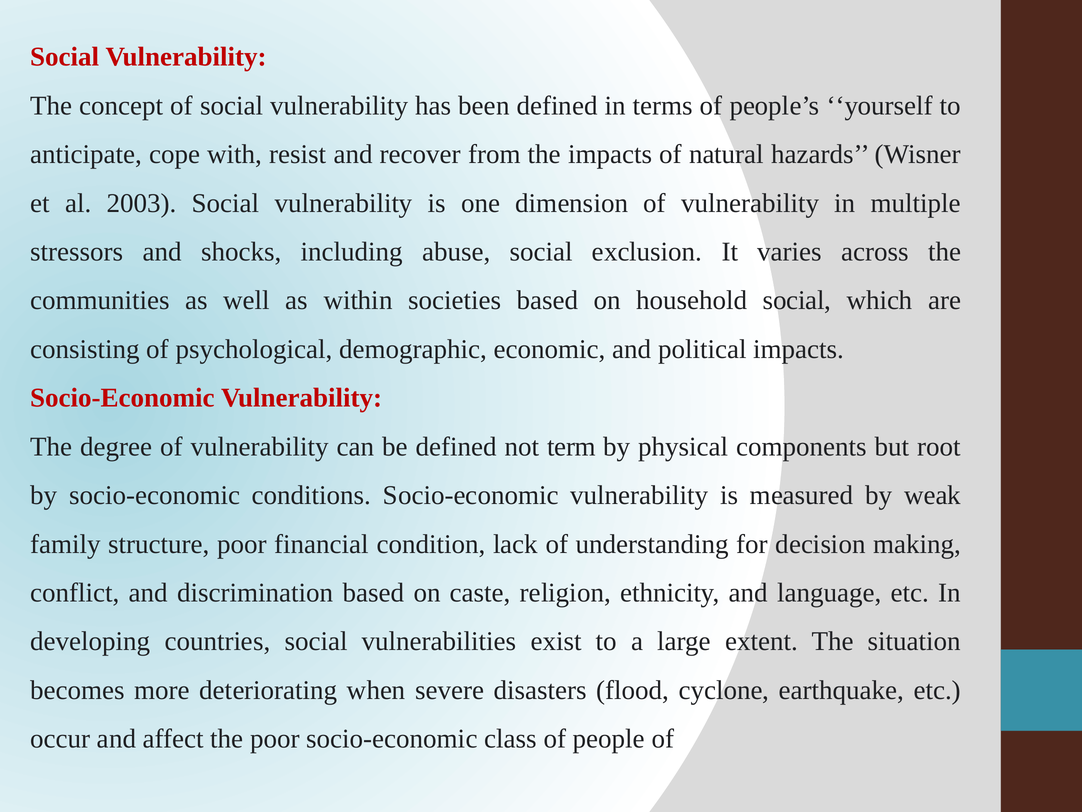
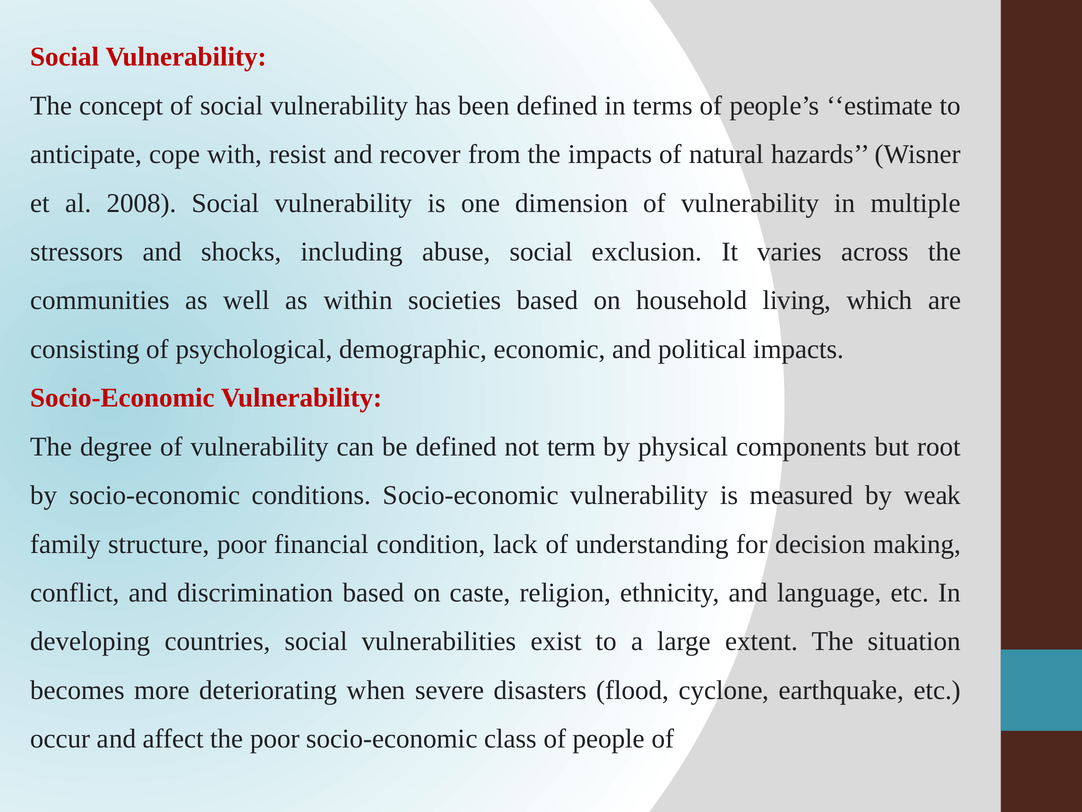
yourself: yourself -> estimate (880, 106)
2003: 2003 -> 2008 (142, 203)
household social: social -> living (797, 300)
